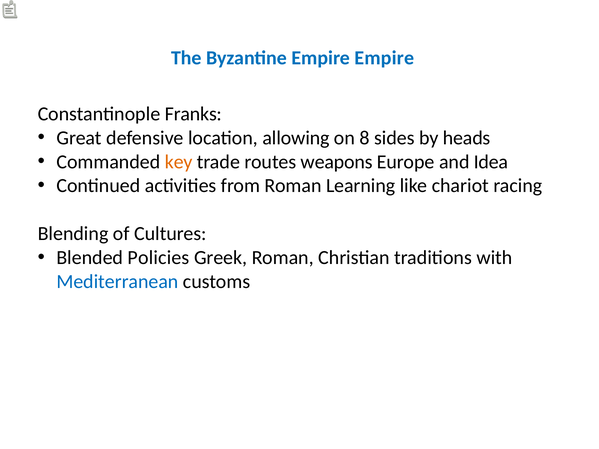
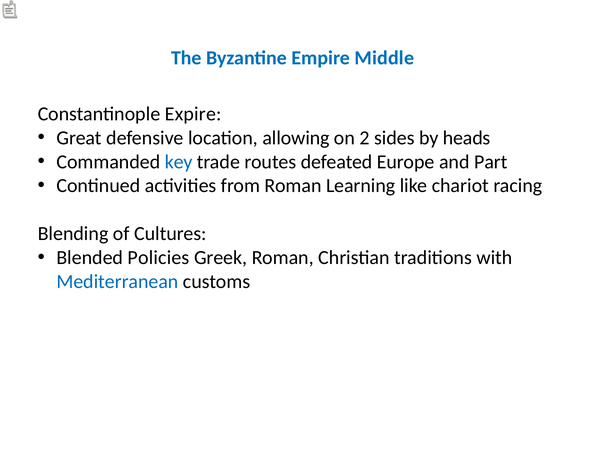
Empire Empire: Empire -> Middle (384, 58)
Franks: Franks -> Expire (193, 114)
8: 8 -> 2 (365, 138)
key colour: orange -> blue (179, 162)
weapons: weapons -> defeated (337, 162)
Idea: Idea -> Part (491, 162)
